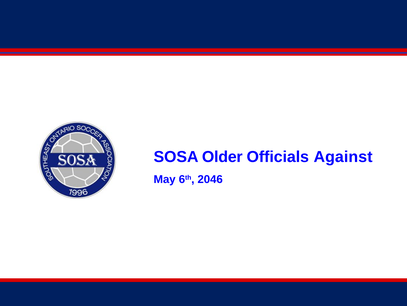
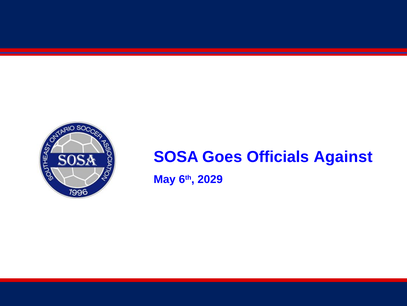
Older: Older -> Goes (222, 156)
2046: 2046 -> 2029 (210, 179)
